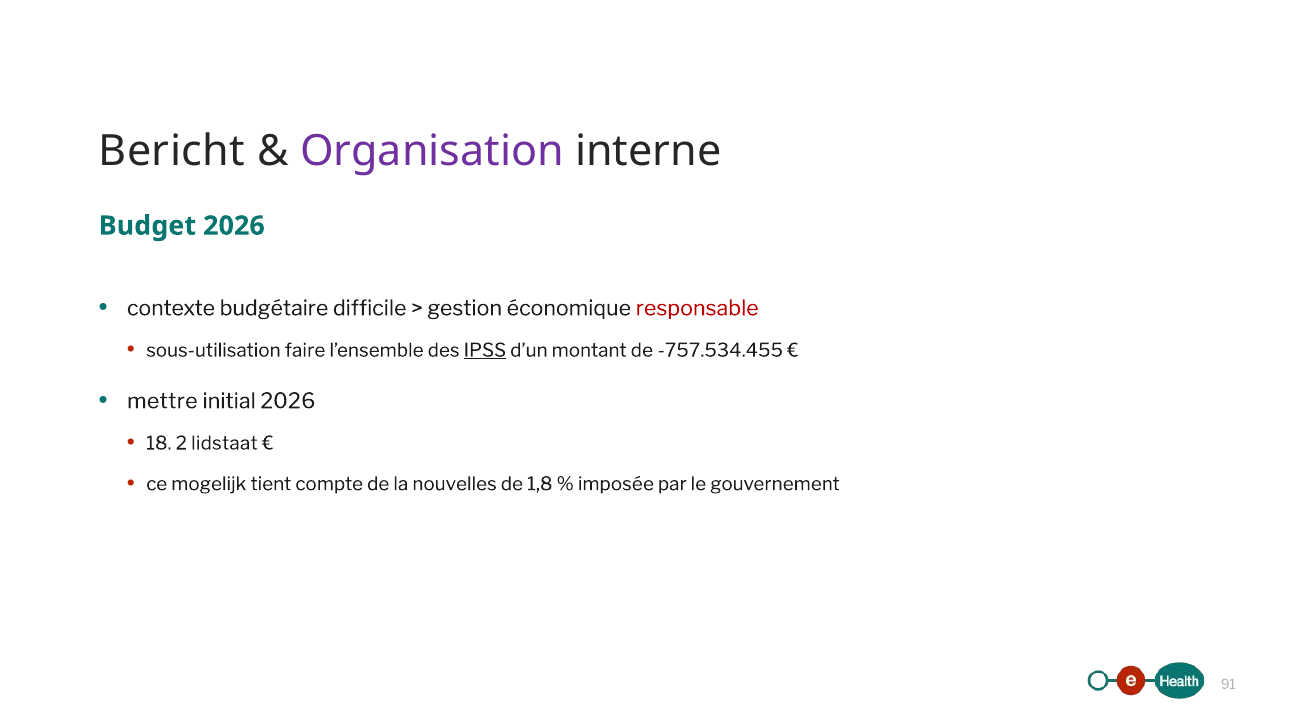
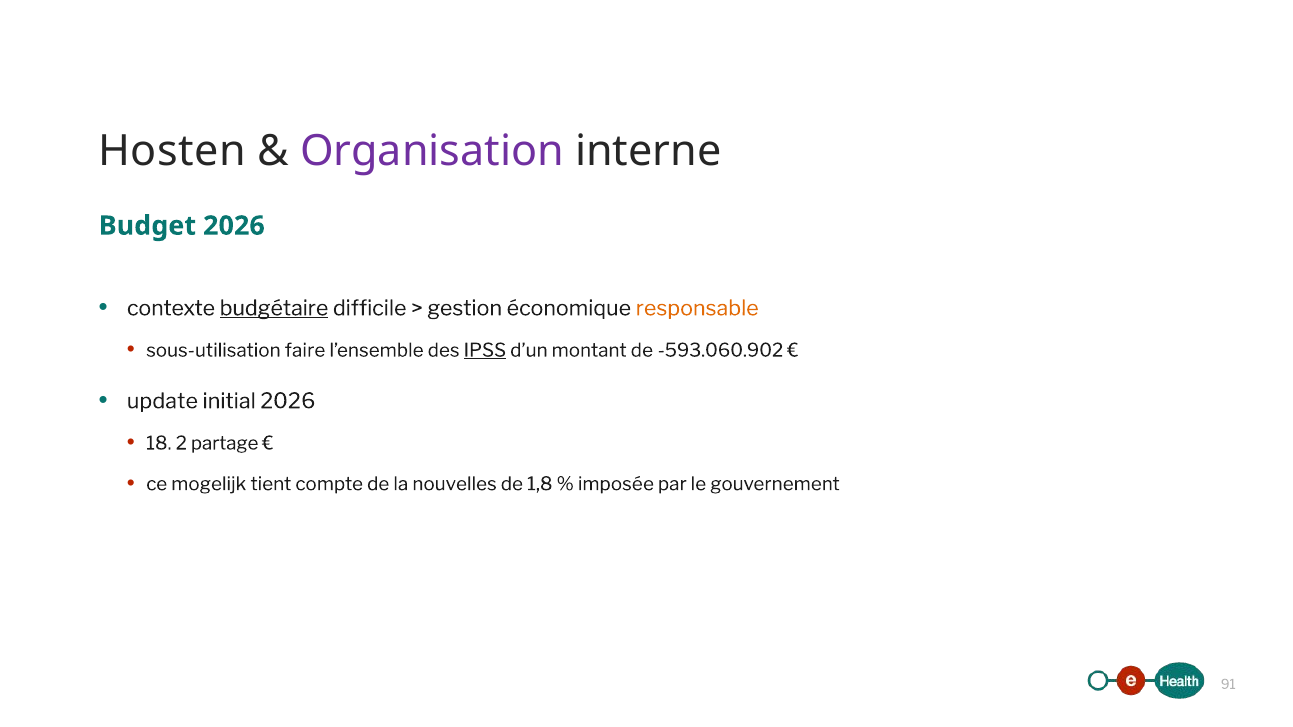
Bericht: Bericht -> Hosten (172, 151)
budgétaire underline: none -> present (274, 308)
responsable colour: red -> orange (697, 308)
-757.534.455: -757.534.455 -> -593.060.902 (720, 351)
mettre: mettre -> update (162, 401)
lidstaat: lidstaat -> partage (225, 443)
